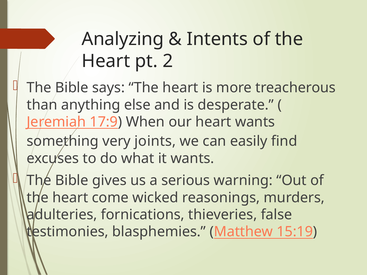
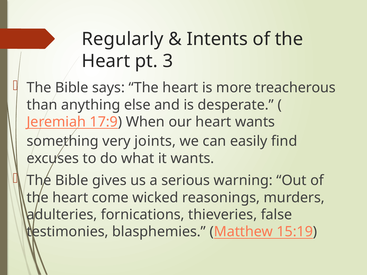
Analyzing: Analyzing -> Regularly (123, 39)
2: 2 -> 3 (168, 61)
